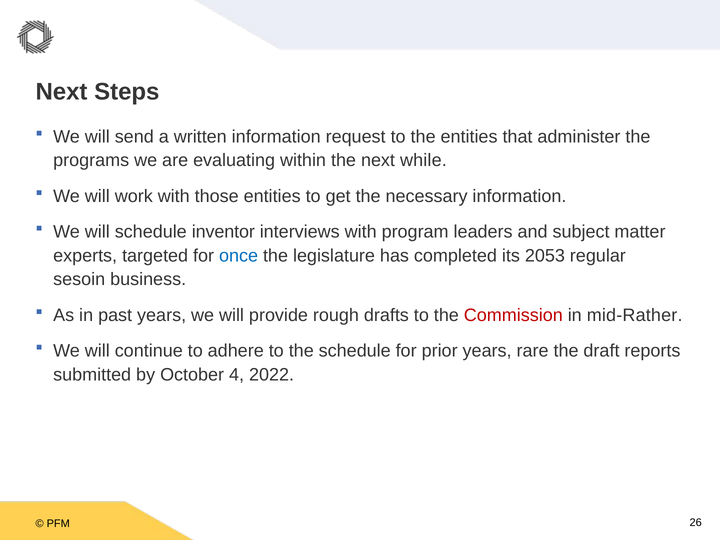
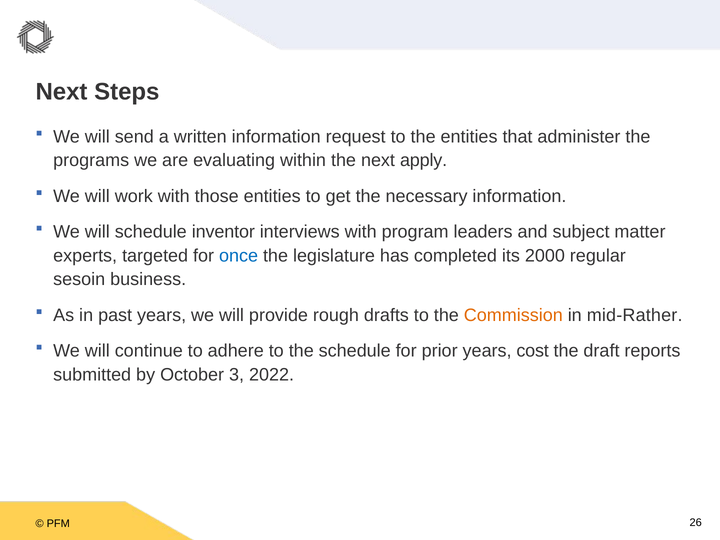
while: while -> apply (424, 160)
2053: 2053 -> 2000 (545, 256)
Commission colour: red -> orange (513, 315)
rare: rare -> cost (533, 351)
4: 4 -> 3 (237, 375)
